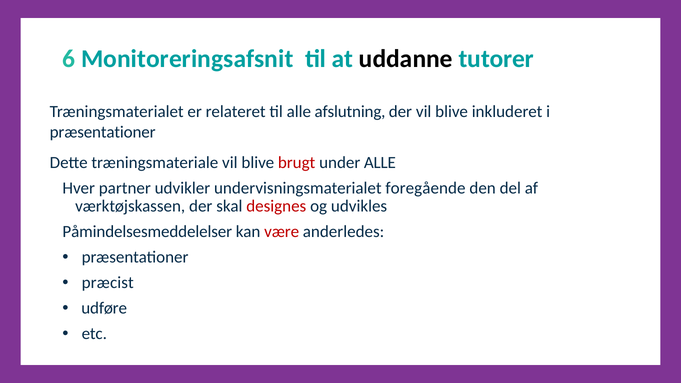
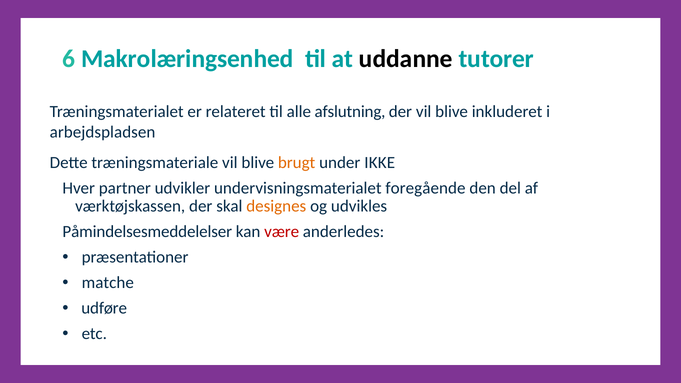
Monitoreringsafsnit: Monitoreringsafsnit -> Makrolæringsenhed (187, 59)
præsentationer: præsentationer -> arbejdspladsen (103, 132)
brugt colour: red -> orange (297, 163)
under ALLE: ALLE -> IKKE (380, 163)
designes colour: red -> orange (276, 206)
præcist: præcist -> matche (108, 283)
